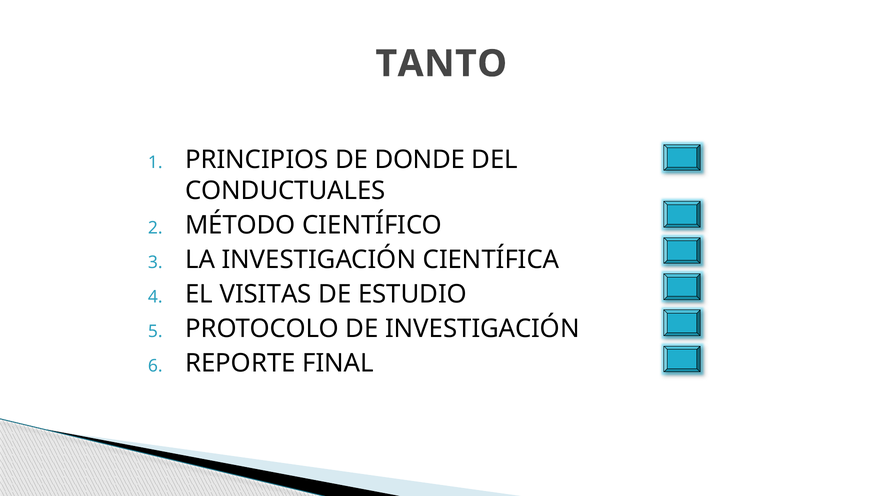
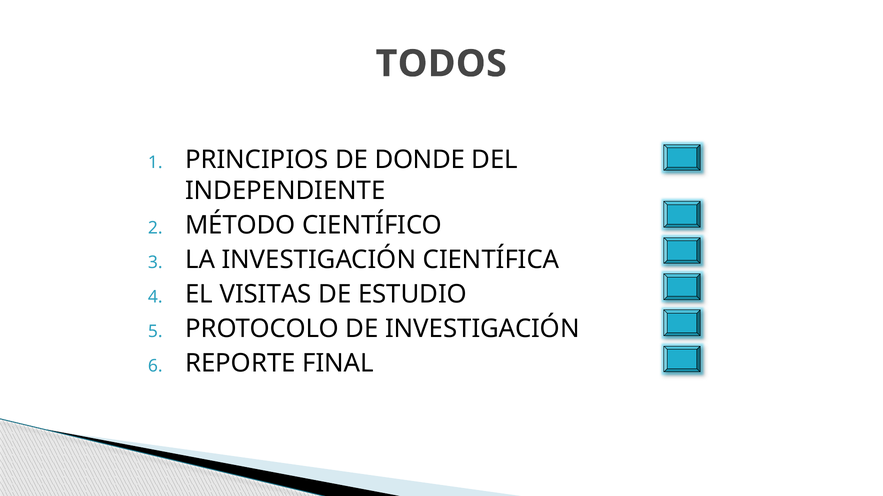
TANTO: TANTO -> TODOS (441, 64)
CONDUCTUALES: CONDUCTUALES -> INDEPENDIENTE (285, 191)
